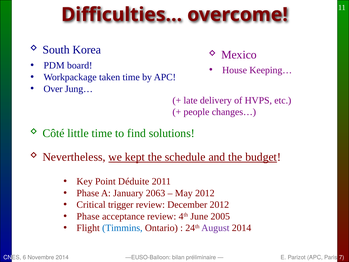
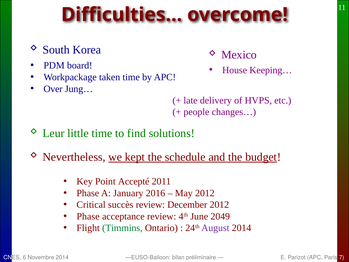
Côté: Côté -> Leur (54, 133)
Déduite: Déduite -> Accepté (134, 181)
2063: 2063 -> 2016 (156, 193)
trigger: trigger -> succès (121, 205)
2005: 2005 -> 2049 (220, 216)
Timmins colour: blue -> green (122, 228)
